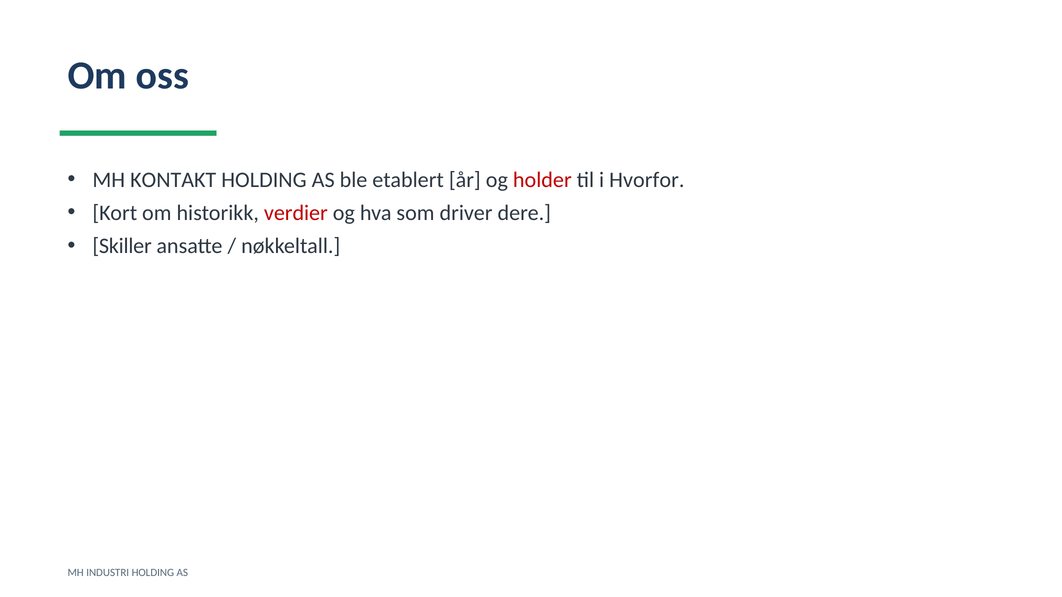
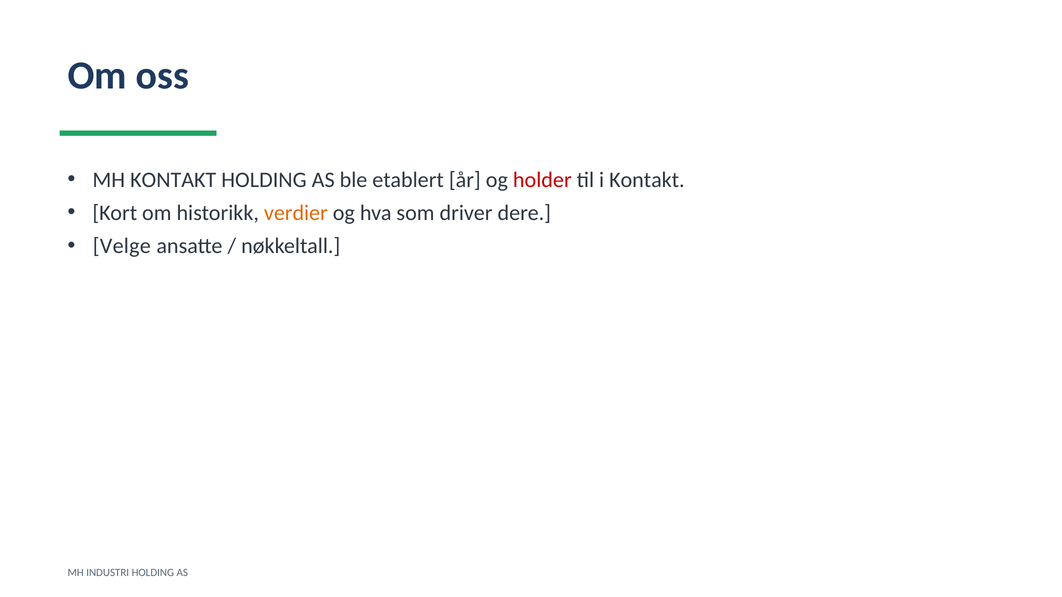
i Hvorfor: Hvorfor -> Kontakt (647, 180)
verdier colour: red -> orange (296, 213)
Skiller: Skiller -> Velge (122, 246)
